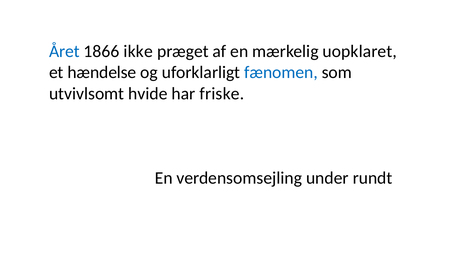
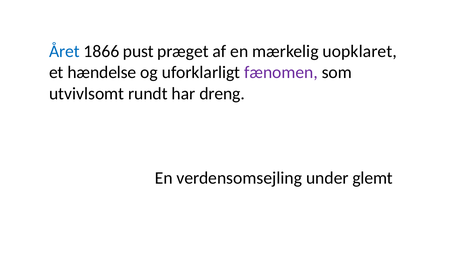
ikke: ikke -> pust (138, 51)
fænomen colour: blue -> purple (281, 73)
hvide: hvide -> rundt (148, 94)
friske: friske -> dreng (222, 94)
rundt: rundt -> glemt (373, 178)
